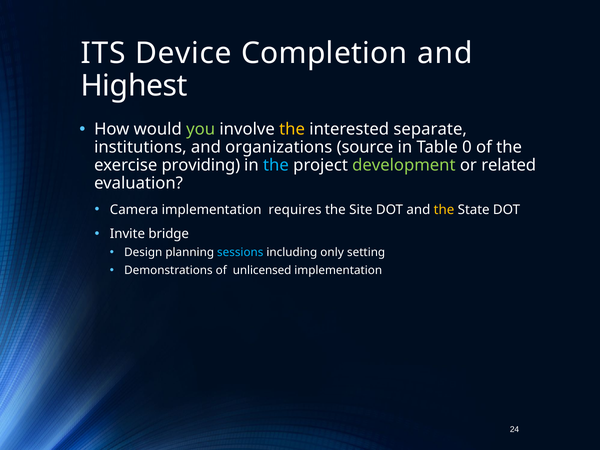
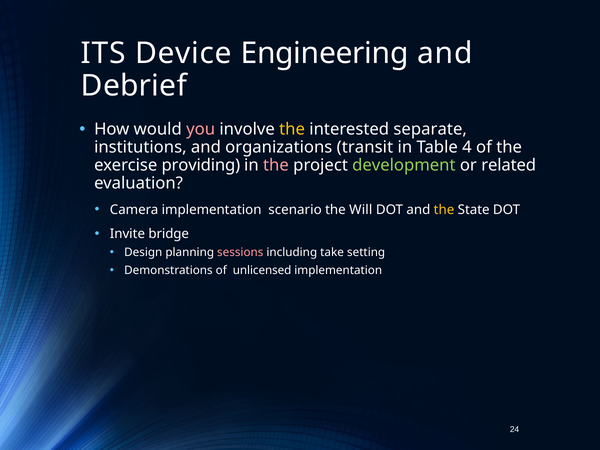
Completion: Completion -> Engineering (325, 54)
Highest: Highest -> Debrief (134, 86)
you colour: light green -> pink (201, 129)
source: source -> transit (365, 147)
0: 0 -> 4 (467, 147)
the colour: light blue -> pink (276, 165)
requires: requires -> scenario (295, 210)
Site: Site -> Will (361, 210)
sessions colour: light blue -> pink (240, 253)
only: only -> take (332, 253)
